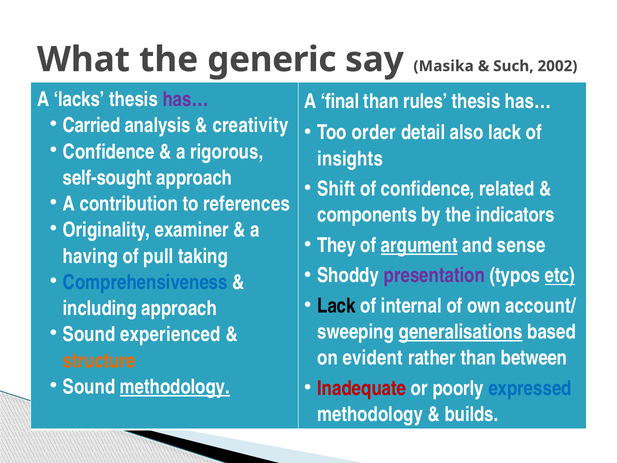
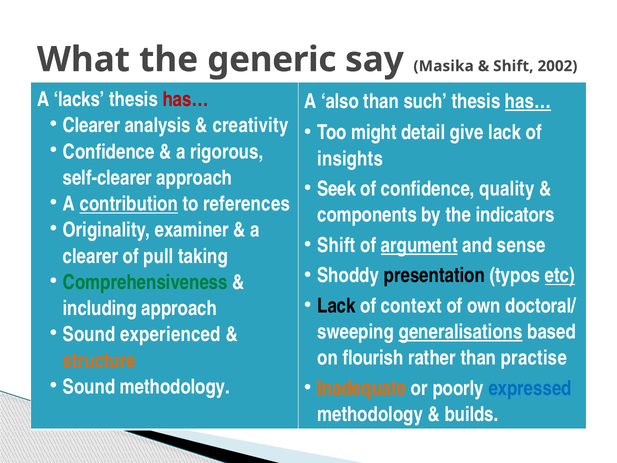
Such: Such -> Shift (513, 66)
has… colour: purple -> red (186, 99)
final: final -> also (340, 101)
rules: rules -> such (425, 101)
has… underline: none -> present (528, 101)
Carried: Carried -> Clearer (91, 126)
order: order -> might (374, 133)
also: also -> give (467, 133)
self-sought: self-sought -> self-clearer (107, 178)
Shift: Shift -> Seek (337, 189)
related: related -> quality (507, 189)
contribution underline: none -> present (129, 204)
They: They -> Shift (336, 245)
having: having -> clearer (91, 256)
presentation colour: purple -> black (434, 275)
Comprehensiveness colour: blue -> green (145, 282)
internal: internal -> context (411, 306)
account/: account/ -> doctoral/ (541, 306)
evident: evident -> flourish (373, 358)
between: between -> practise (534, 358)
methodology underline: present -> none (175, 387)
Inadequate colour: red -> orange (362, 388)
